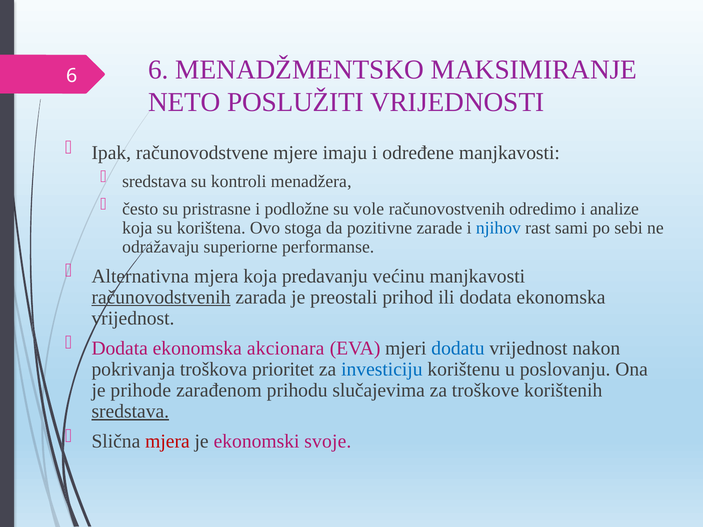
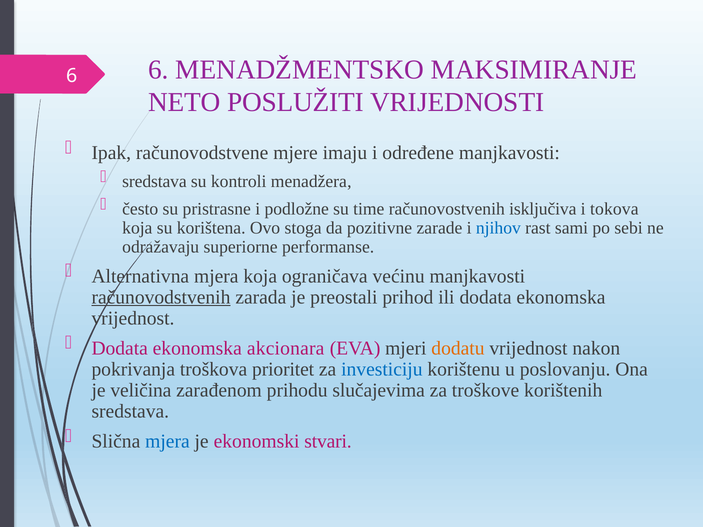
vole: vole -> time (369, 209)
odredimo: odredimo -> isključiva (543, 209)
analize: analize -> tokova (614, 209)
predavanju: predavanju -> ograničava (325, 276)
dodatu colour: blue -> orange (458, 348)
prihode: prihode -> veličina (141, 390)
sredstava underline: present -> none (130, 412)
mjera colour: red -> blue (167, 441)
svoje: svoje -> stvari (328, 441)
